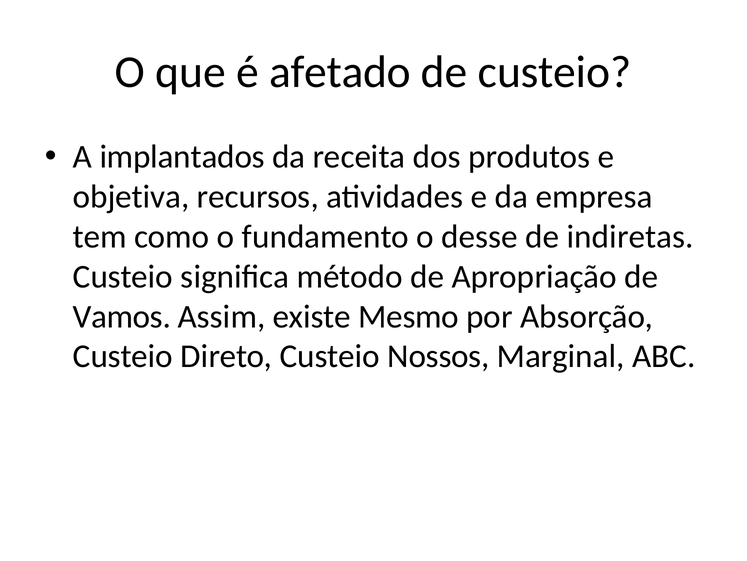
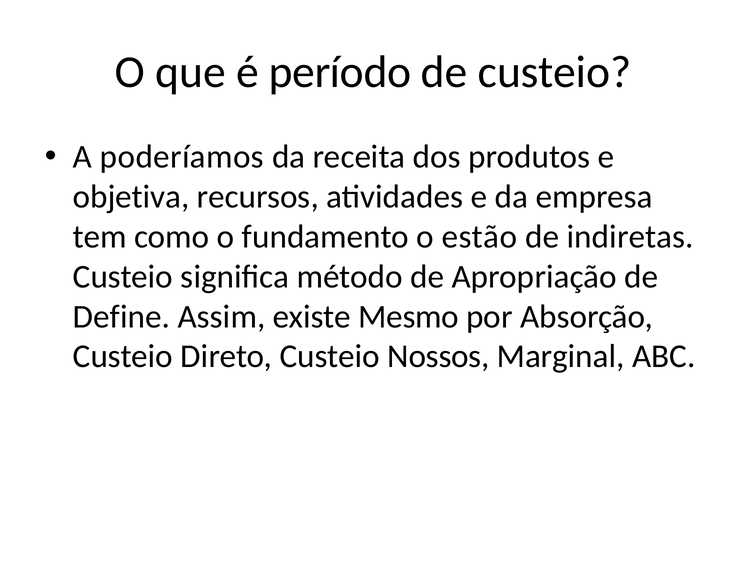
afetado: afetado -> período (340, 72)
implantados: implantados -> poderíamos (182, 157)
desse: desse -> estão (479, 236)
Vamos: Vamos -> Define (122, 316)
